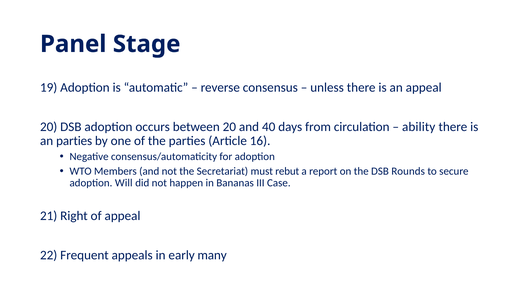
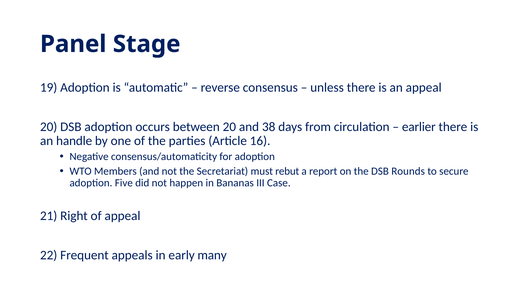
40: 40 -> 38 (269, 127)
ability: ability -> earlier (419, 127)
an parties: parties -> handle (74, 141)
Will: Will -> Five (124, 183)
